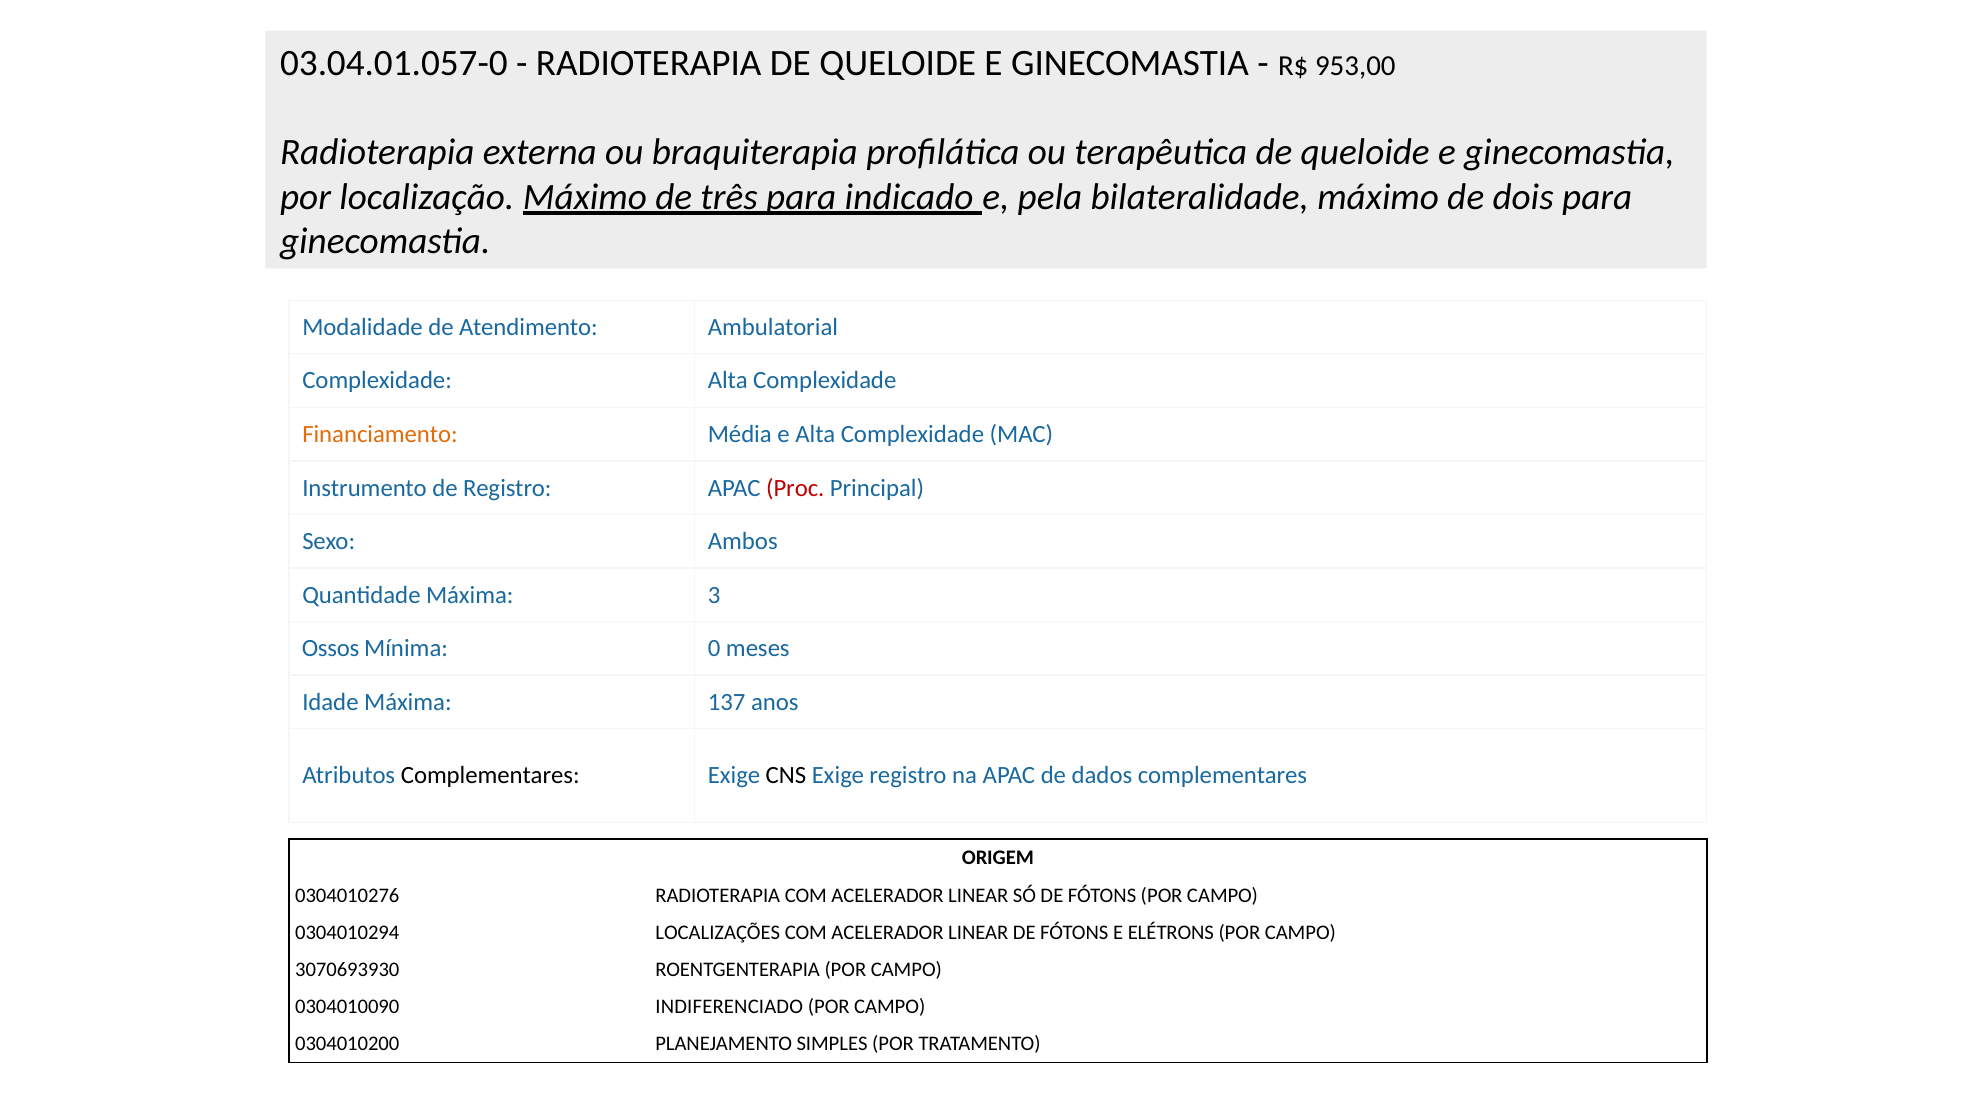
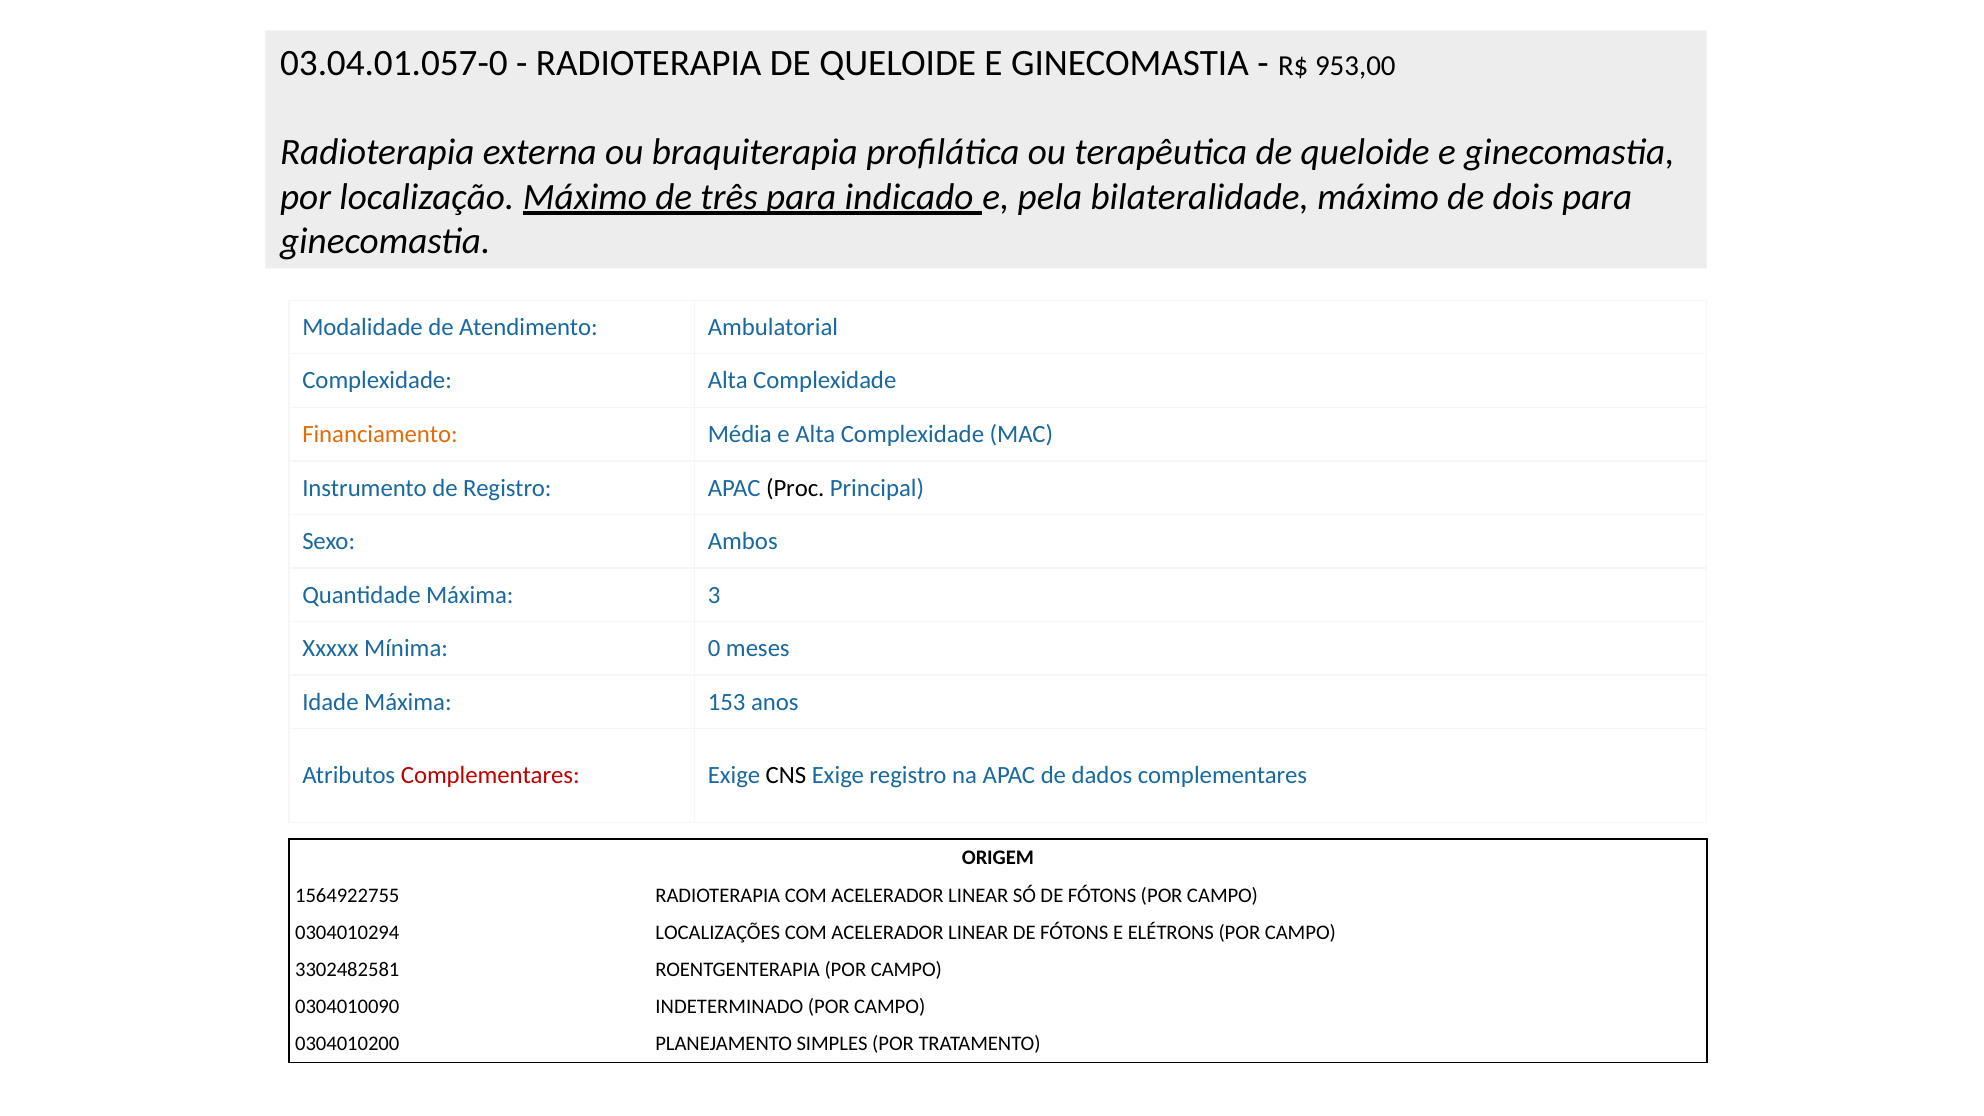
Proc colour: red -> black (795, 488)
Ossos: Ossos -> Xxxxx (330, 649)
137: 137 -> 153 (727, 702)
Complementares colour: black -> red (490, 776)
0304010276: 0304010276 -> 1564922755 (347, 895)
3070693930: 3070693930 -> 3302482581 (347, 970)
INDIFERENCIADO: INDIFERENCIADO -> INDETERMINADO (729, 1007)
